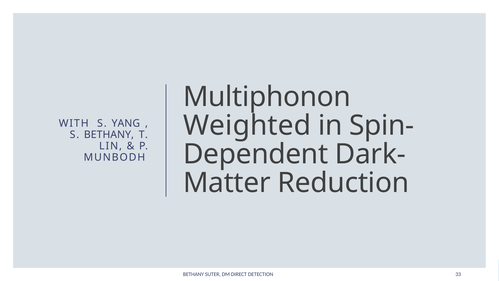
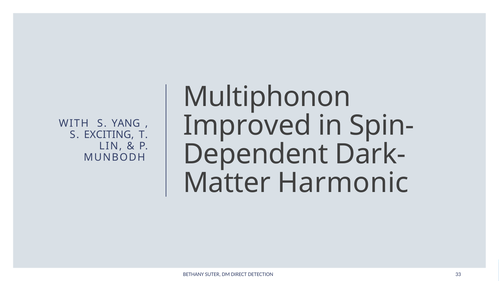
Weighted: Weighted -> Improved (247, 125)
S BETHANY: BETHANY -> EXCITING (109, 135)
Reduction: Reduction -> Harmonic (343, 183)
